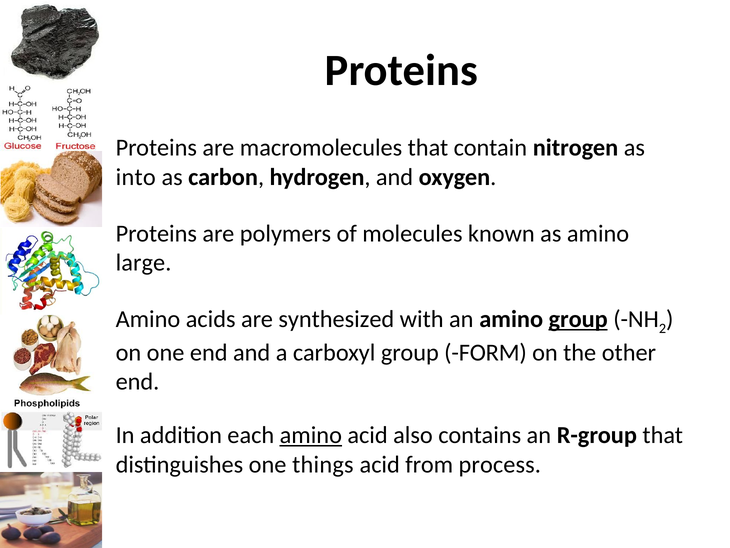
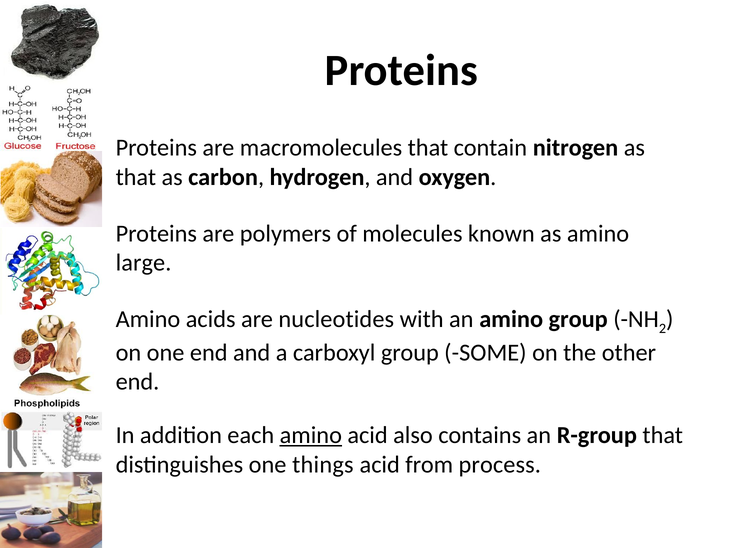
into: into -> that (136, 177)
synthesized: synthesized -> nucleotides (336, 319)
group underline: present -> none (578, 319)
FORM: FORM -> SOME (485, 352)
